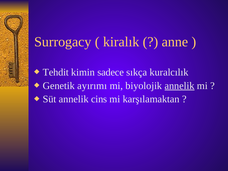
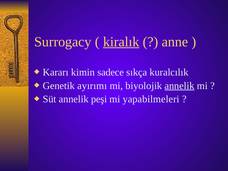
kiralık underline: none -> present (121, 42)
Tehdit: Tehdit -> Kararı (56, 72)
cins: cins -> peşi (99, 99)
karşılamaktan: karşılamaktan -> yapabilmeleri (151, 99)
